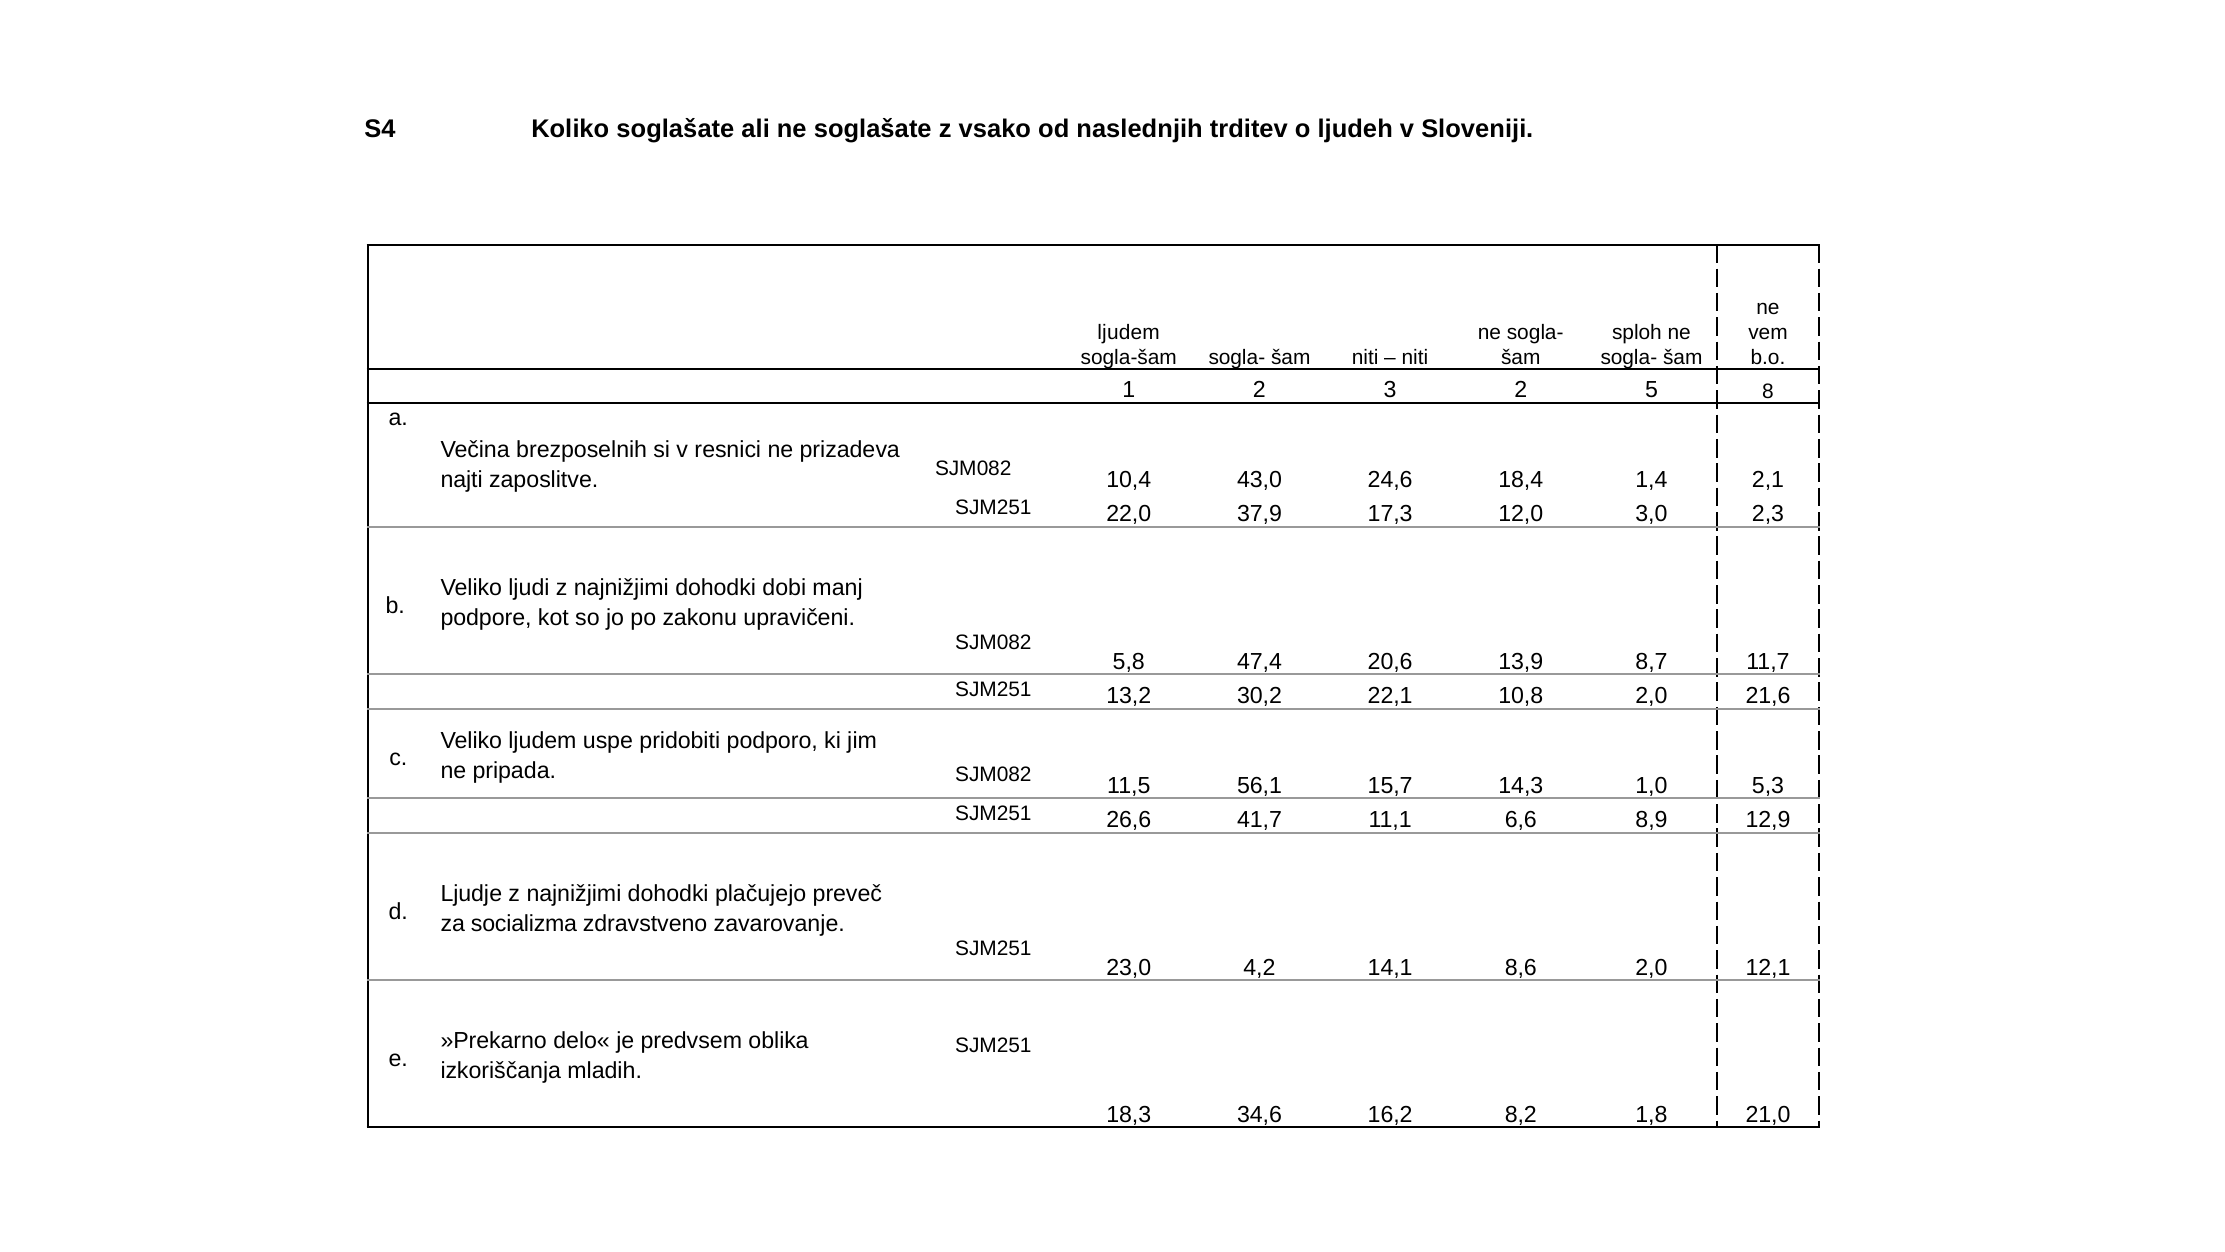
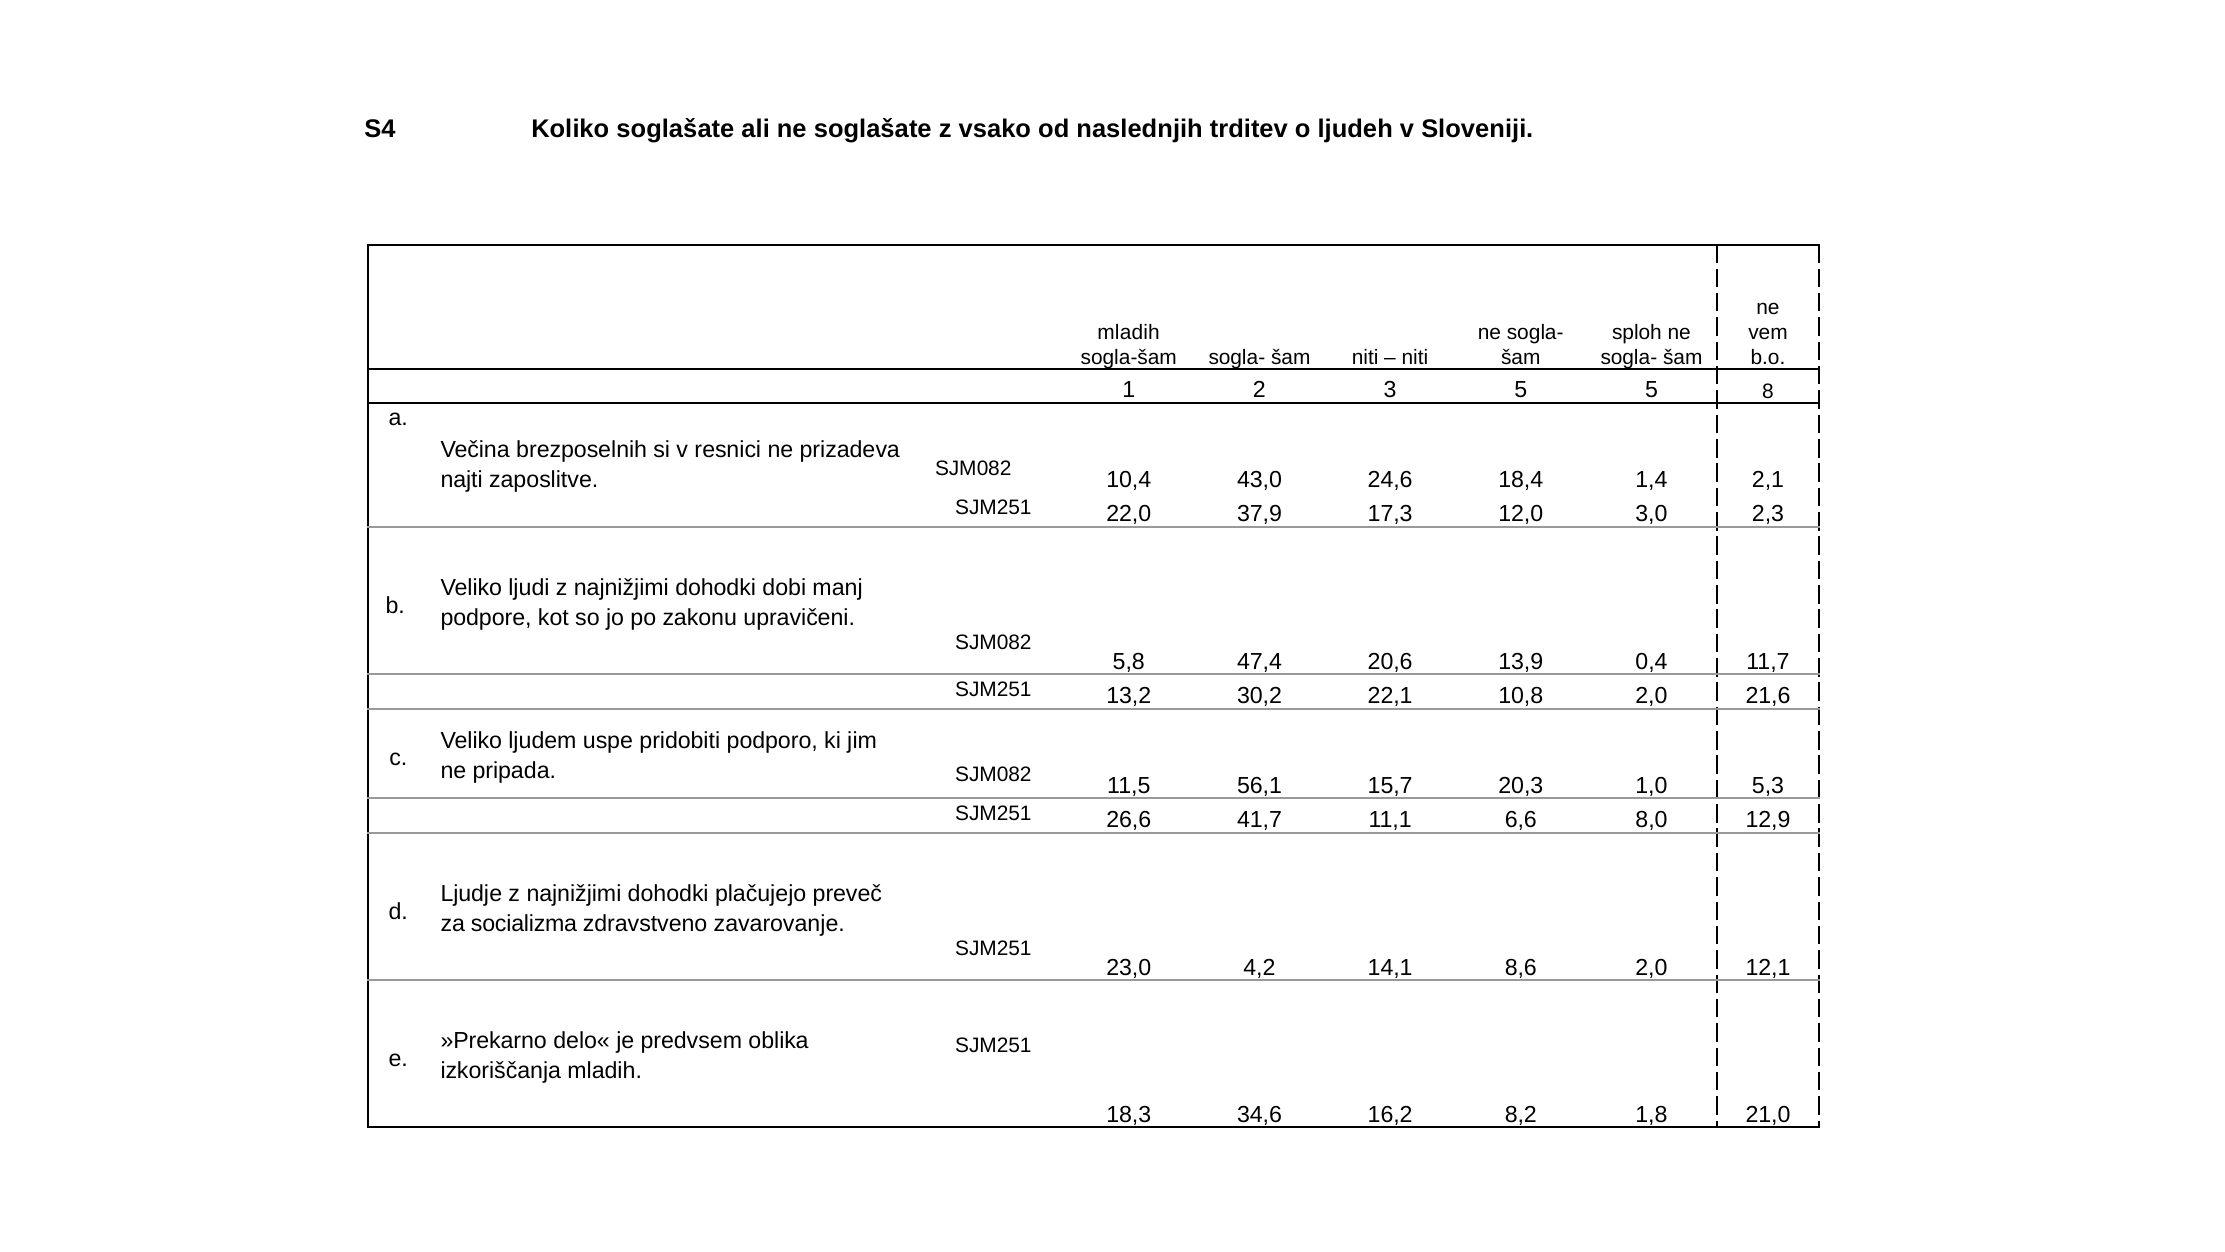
ljudem: ljudem -> mladih (1129, 333)
3 2: 2 -> 5 (1521, 390)
8,7: 8,7 -> 0,4 (1651, 661)
14,3: 14,3 -> 20,3 (1521, 785)
8,9: 8,9 -> 8,0 (1651, 820)
